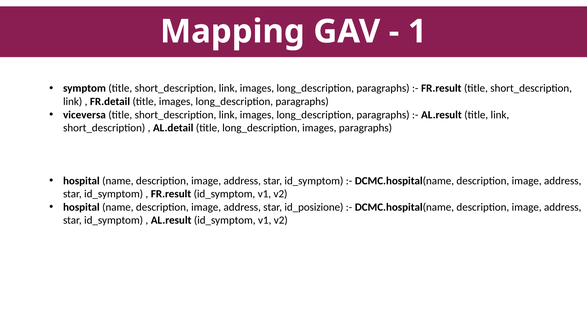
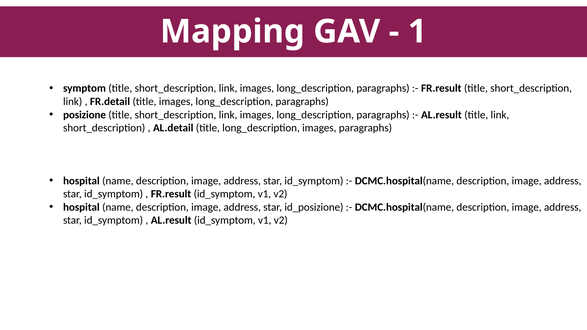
viceversa: viceversa -> posizione (85, 115)
